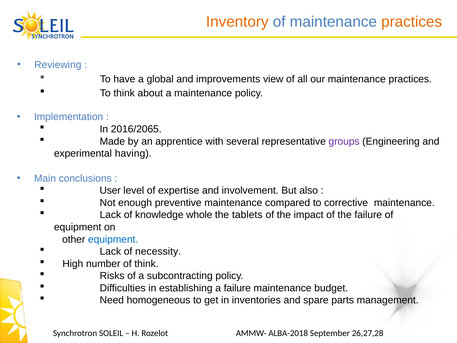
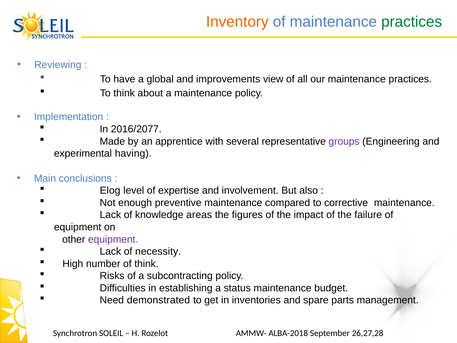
practices colour: orange -> green (412, 22)
2016/2065: 2016/2065 -> 2016/2077 (136, 129)
User: User -> Elog (110, 190)
whole: whole -> areas (199, 215)
tablets: tablets -> figures (247, 215)
equipment colour: blue -> purple (113, 239)
a failure: failure -> status (237, 288)
homogeneous: homogeneous -> demonstrated (158, 300)
